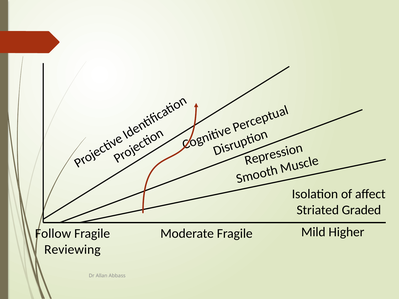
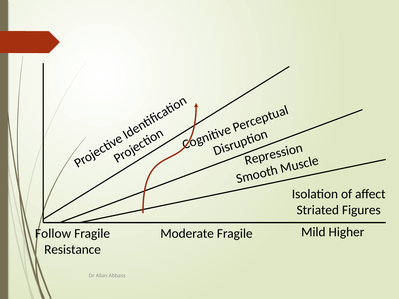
Graded: Graded -> Figures (361, 210)
Reviewing: Reviewing -> Resistance (73, 250)
